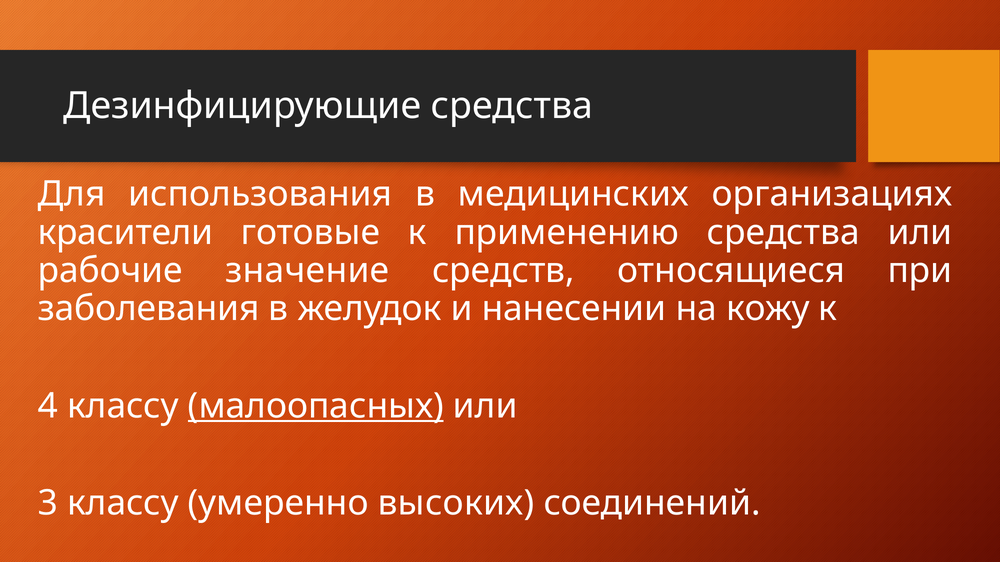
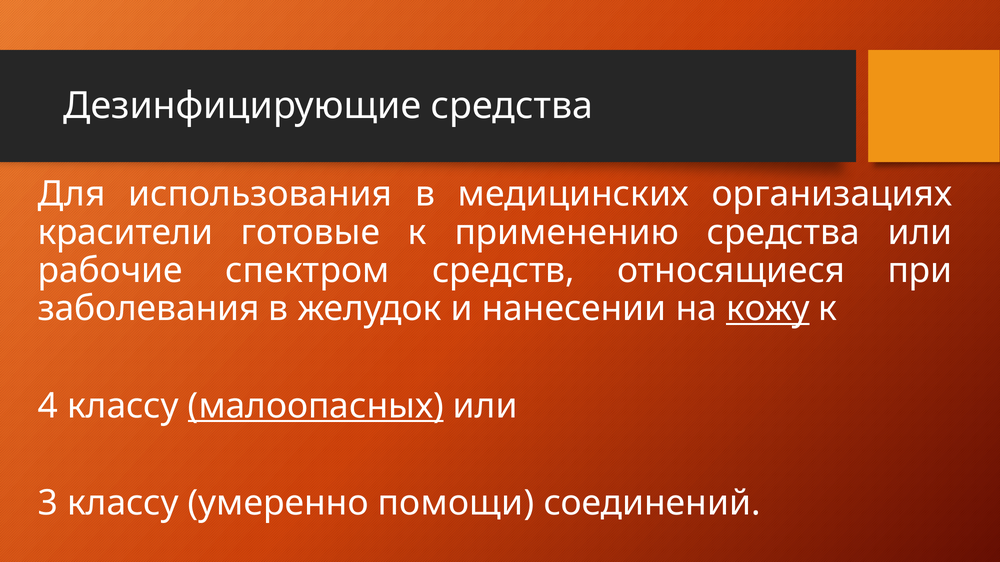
значение: значение -> спектром (307, 271)
кожу underline: none -> present (768, 309)
высоких: высоких -> помощи (456, 504)
